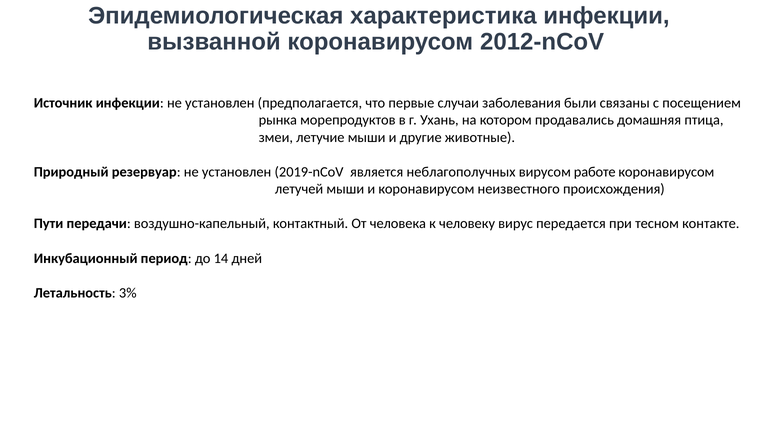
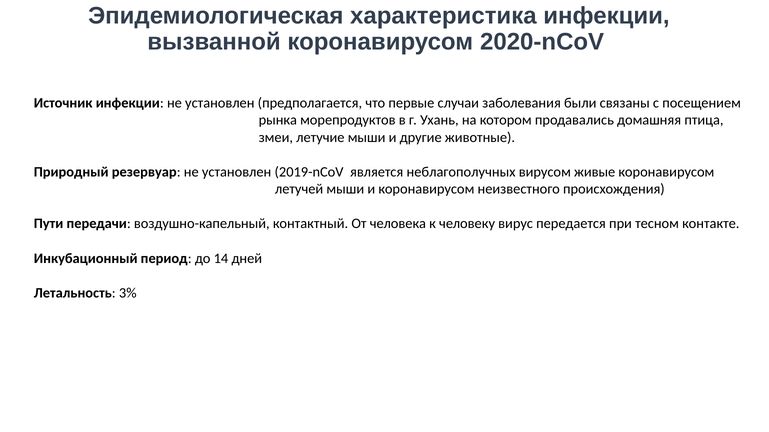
2012-nCoV: 2012-nCoV -> 2020-nCoV (542, 42)
работе: работе -> живые (595, 172)
